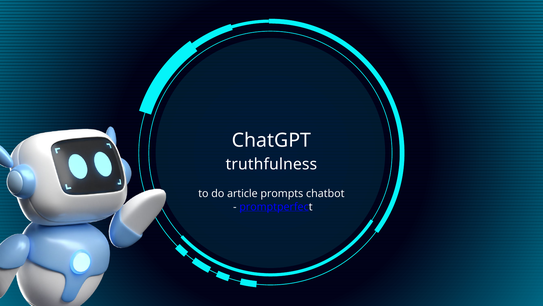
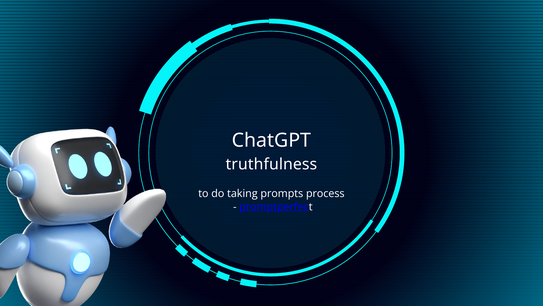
article: article -> taking (242, 193)
chatbot: chatbot -> process (325, 193)
